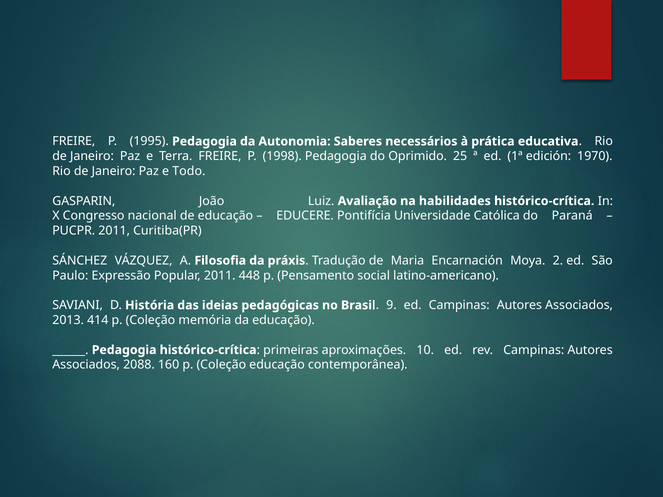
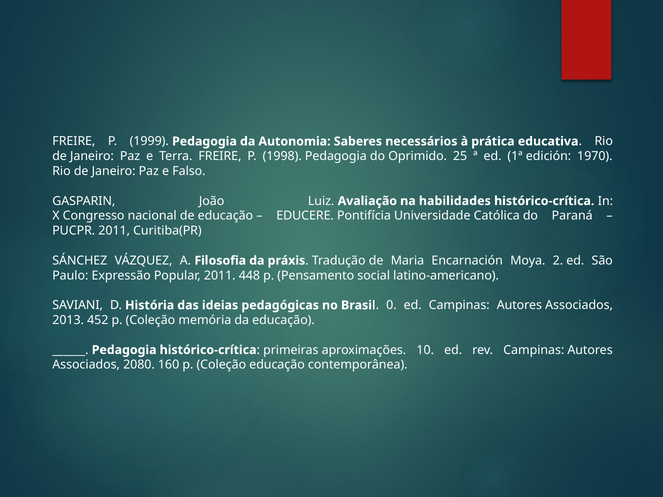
1995: 1995 -> 1999 (149, 141)
Todo: Todo -> Falso (189, 171)
9: 9 -> 0 (391, 305)
414: 414 -> 452 (98, 320)
2088: 2088 -> 2080 (139, 365)
